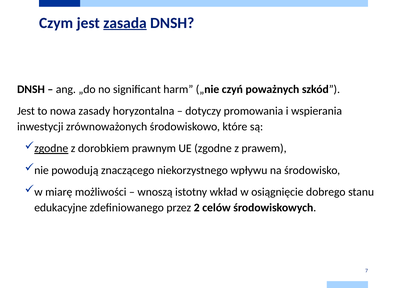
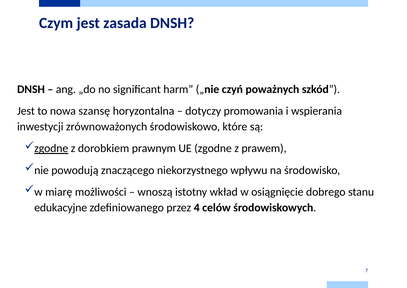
zasada underline: present -> none (125, 23)
zasady: zasady -> szansę (94, 111)
2: 2 -> 4 (197, 208)
